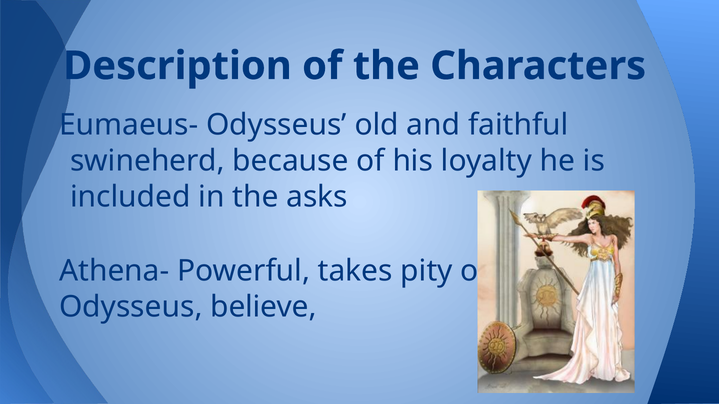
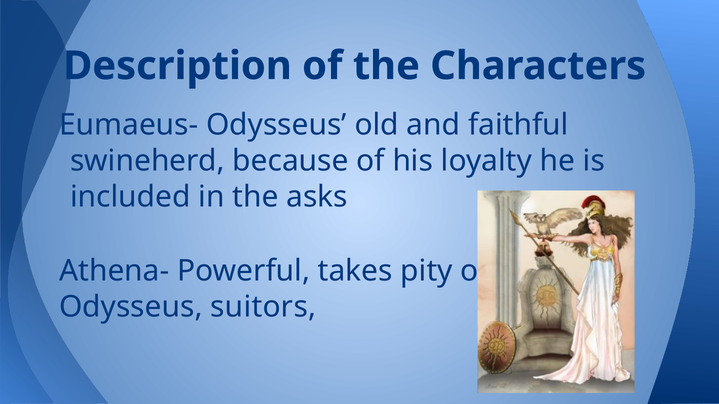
believe: believe -> suitors (263, 307)
